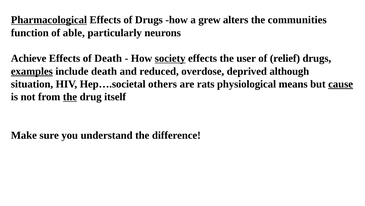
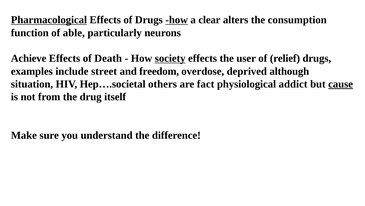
how underline: none -> present (177, 20)
grew: grew -> clear (209, 20)
communities: communities -> consumption (297, 20)
examples underline: present -> none (32, 71)
include death: death -> street (104, 71)
reduced: reduced -> freedom (159, 71)
rats: rats -> fact (206, 84)
means: means -> addict (293, 84)
the underline: present -> none (70, 97)
